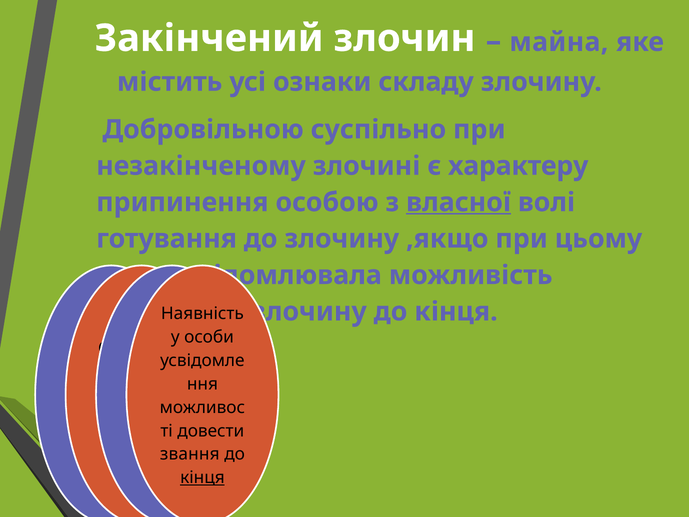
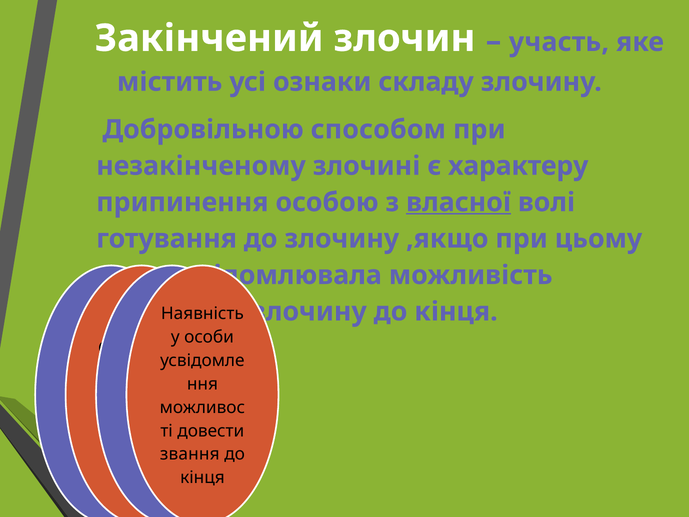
майна: майна -> участь (559, 42)
суспільно: суспільно -> способом (378, 129)
кінця underline: present -> none (202, 477)
